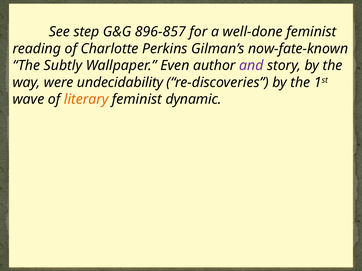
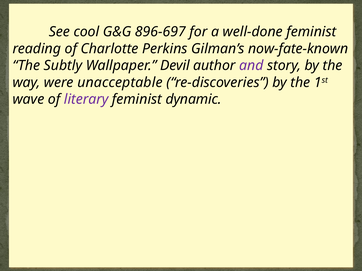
step: step -> cool (86, 32)
896-857: 896-857 -> 896-697 (160, 32)
Even: Even -> Devil (175, 66)
undecidability: undecidability -> unacceptable (120, 83)
literary colour: orange -> purple (86, 99)
